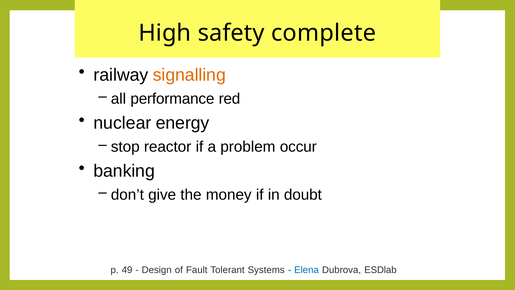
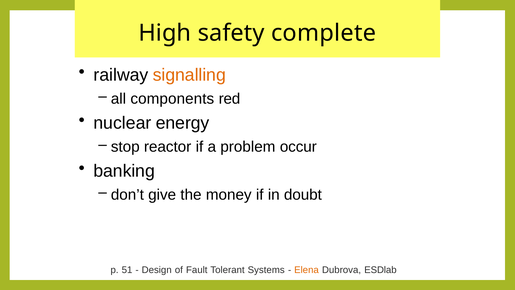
performance: performance -> components (172, 99)
49: 49 -> 51 (127, 270)
Elena colour: blue -> orange (306, 270)
